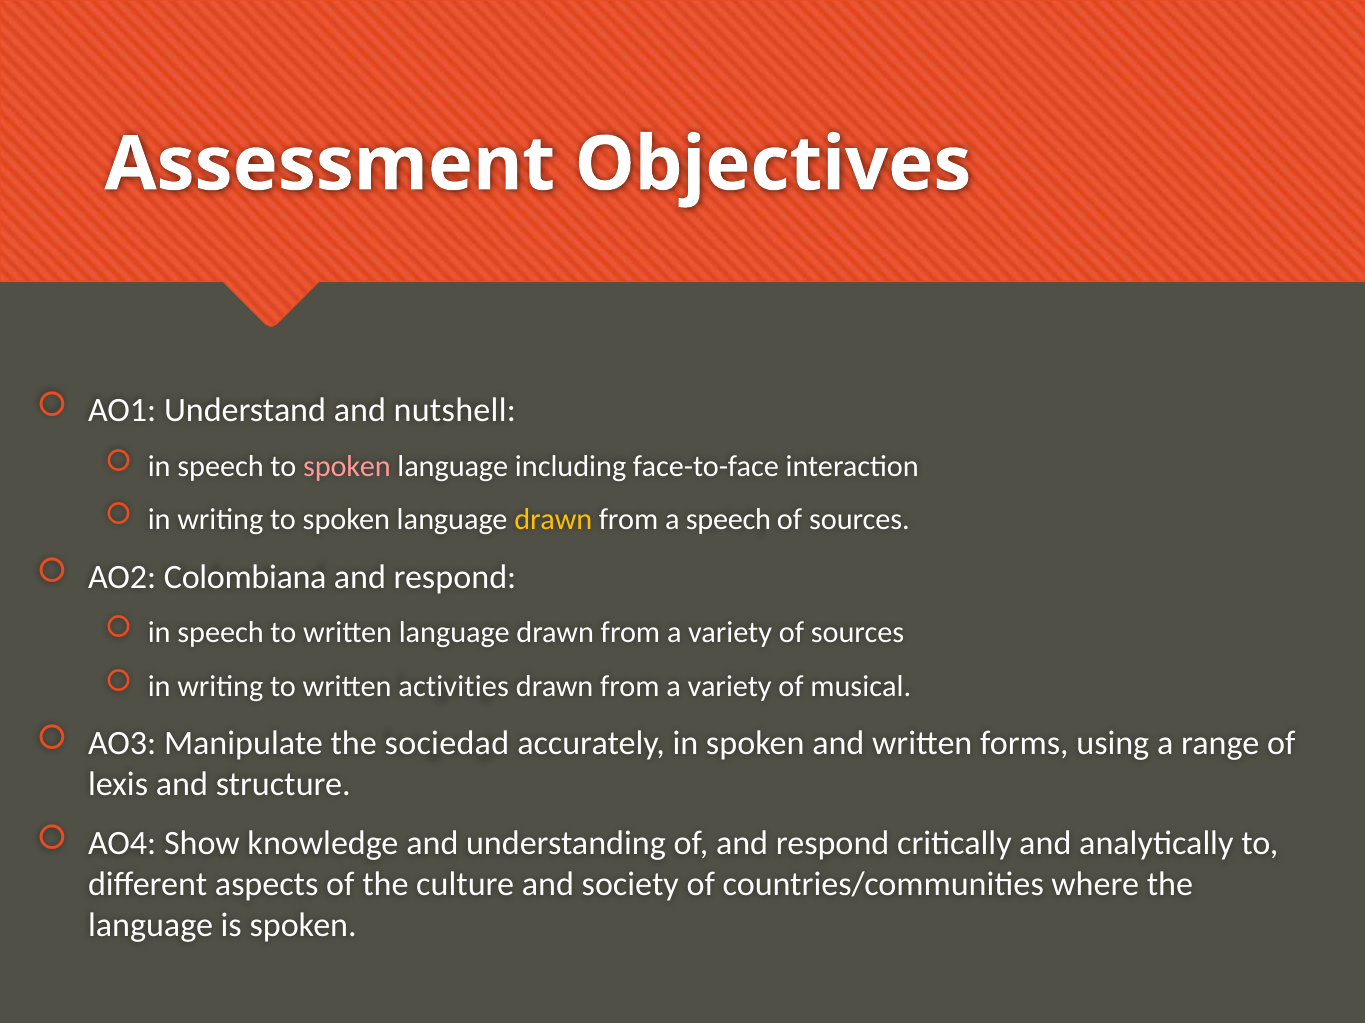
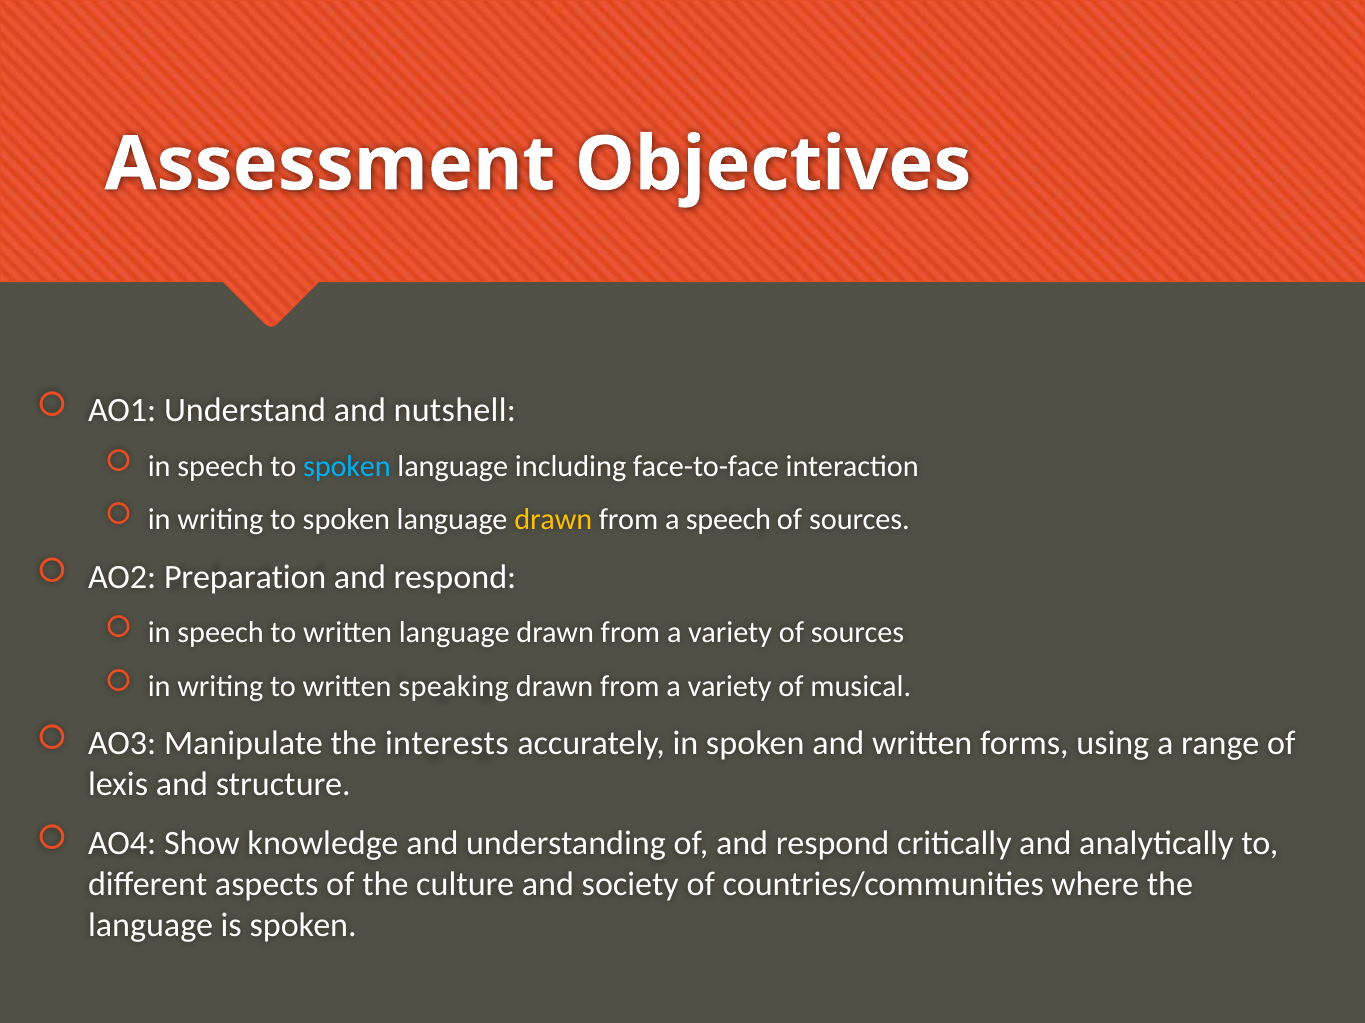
spoken colour: pink -> light blue (347, 467)
Colombiana: Colombiana -> Preparation (245, 577)
activities: activities -> speaking (454, 687)
sociedad: sociedad -> interests (447, 744)
